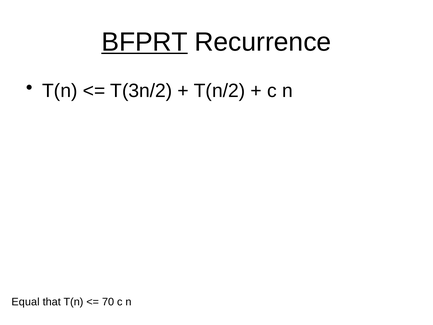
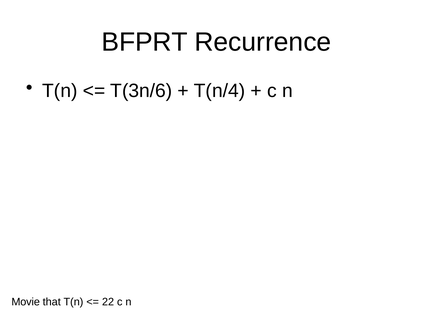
BFPRT underline: present -> none (145, 42)
T(3n/2: T(3n/2 -> T(3n/6 (141, 91)
T(n/2: T(n/2 -> T(n/4 (220, 91)
Equal: Equal -> Movie (26, 302)
70: 70 -> 22 (108, 302)
